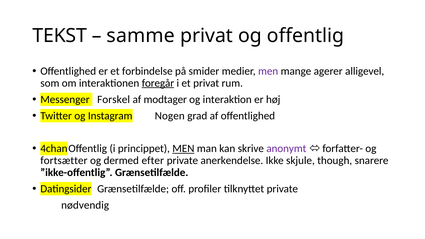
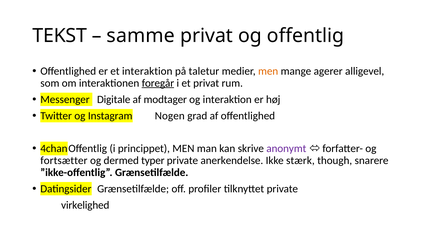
et forbindelse: forbindelse -> interaktion (147, 71)
smider: smider -> taletur (204, 71)
men colour: purple -> orange (268, 71)
Forskel: Forskel -> Digitale (114, 99)
MEN underline: present -> none (183, 149)
efter: efter -> typer (153, 161)
skjule: skjule -> stærk (300, 161)
nødvendig: nødvendig -> virkelighed (85, 205)
